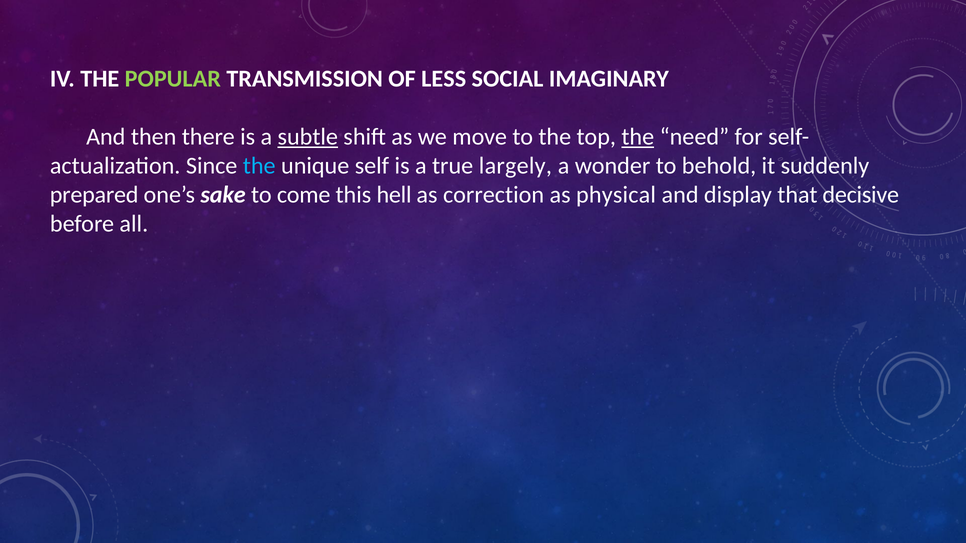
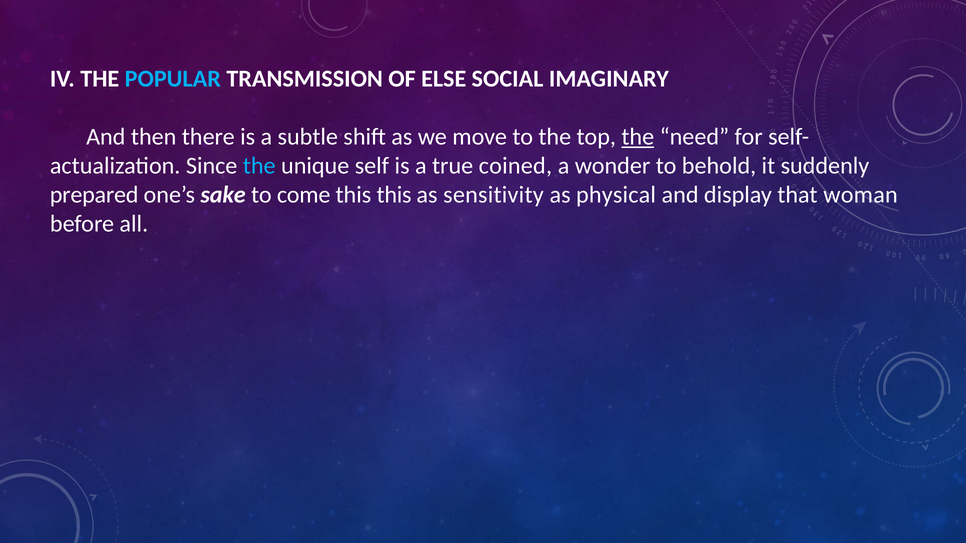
POPULAR colour: light green -> light blue (173, 79)
LESS: LESS -> ELSE (444, 79)
subtle underline: present -> none (308, 137)
largely: largely -> coined (515, 166)
this hell: hell -> this (394, 195)
correction: correction -> sensitivity (493, 195)
decisive: decisive -> woman (861, 195)
